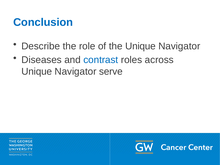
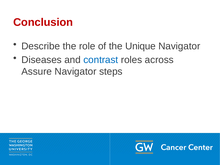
Conclusion colour: blue -> red (43, 22)
Unique: Unique -> Assure (37, 72)
serve: serve -> steps (111, 72)
